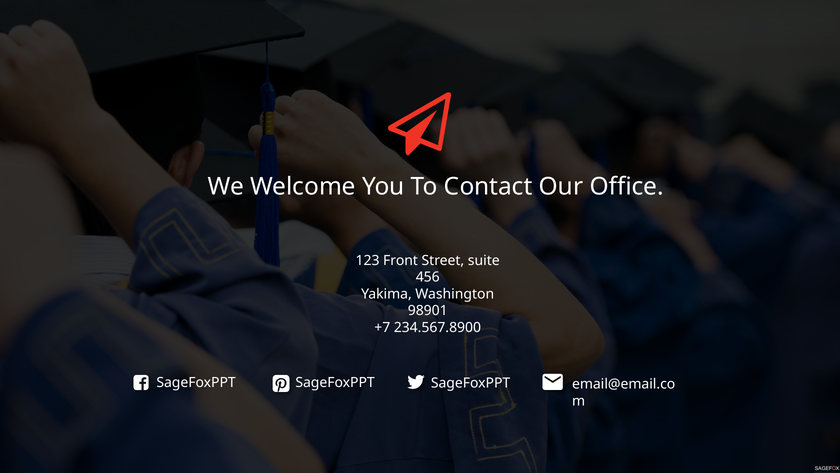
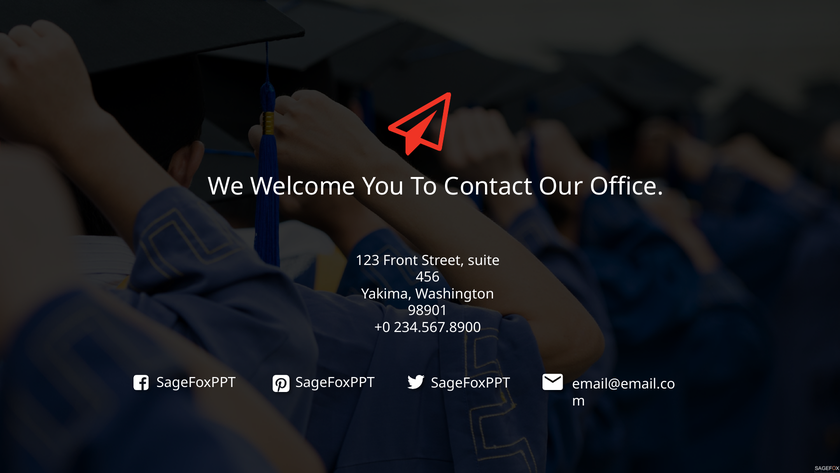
+7: +7 -> +0 (382, 327)
